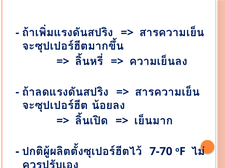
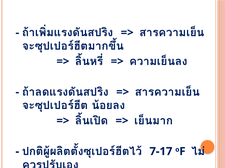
7-70: 7-70 -> 7-17 (161, 152)
